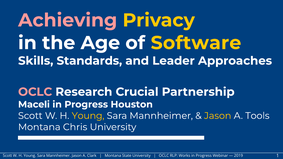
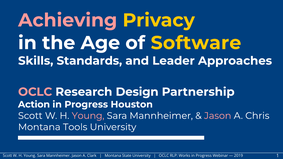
Crucial: Crucial -> Design (137, 92)
Maceli: Maceli -> Action (34, 105)
Young colour: yellow -> pink (88, 116)
Jason colour: yellow -> pink (218, 116)
Tools: Tools -> Chris (257, 116)
Chris: Chris -> Tools (75, 127)
